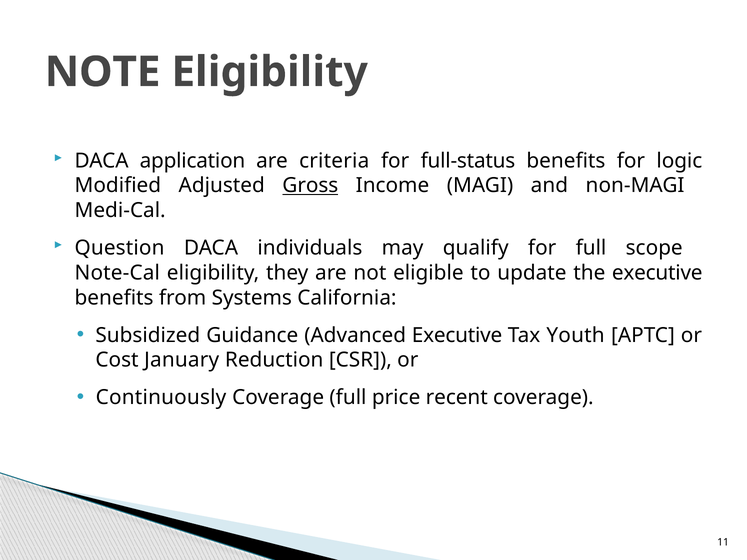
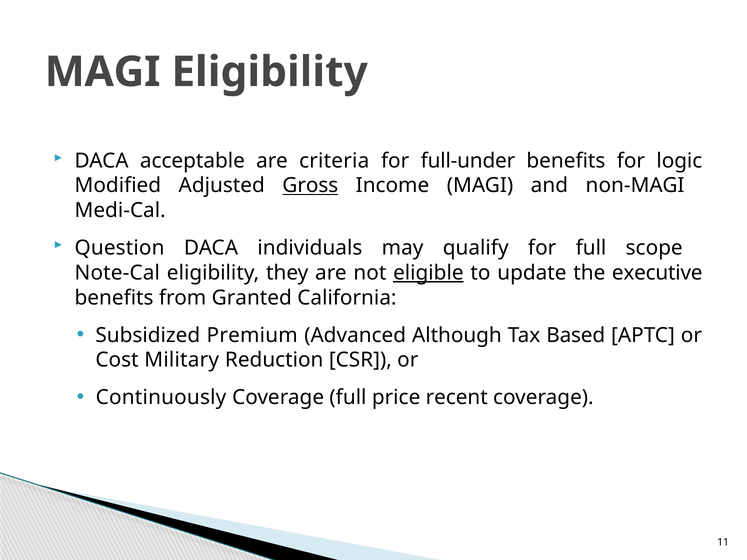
NOTE: NOTE -> MAGI (103, 72)
application: application -> acceptable (192, 161)
full-status: full-status -> full-under (468, 161)
eligible underline: none -> present (428, 273)
Systems: Systems -> Granted (252, 298)
Guidance: Guidance -> Premium (252, 335)
Advanced Executive: Executive -> Although (457, 335)
Youth: Youth -> Based (576, 335)
January: January -> Military (182, 360)
